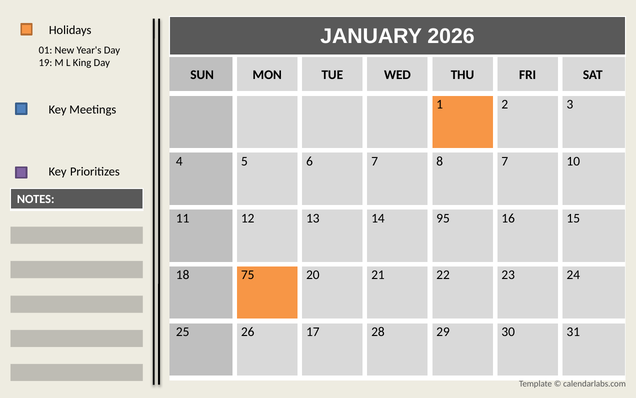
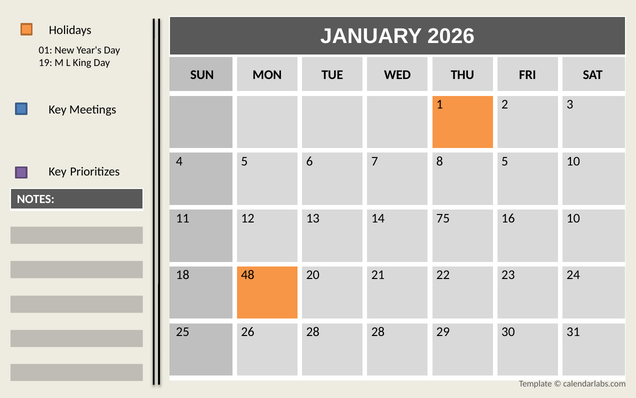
8 7: 7 -> 5 (505, 161)
95: 95 -> 75 (443, 218)
16 15: 15 -> 10 (573, 218)
75: 75 -> 48 (248, 275)
26 17: 17 -> 28 (313, 332)
